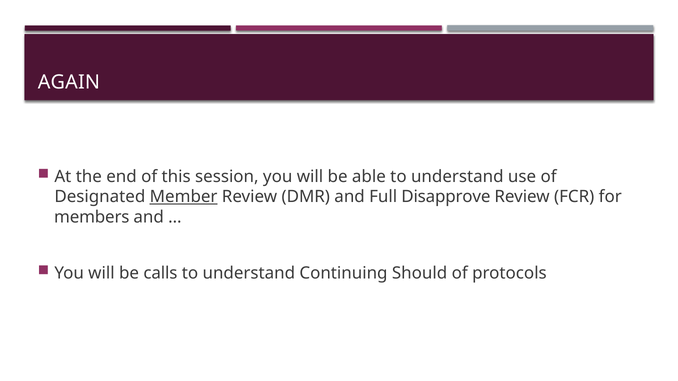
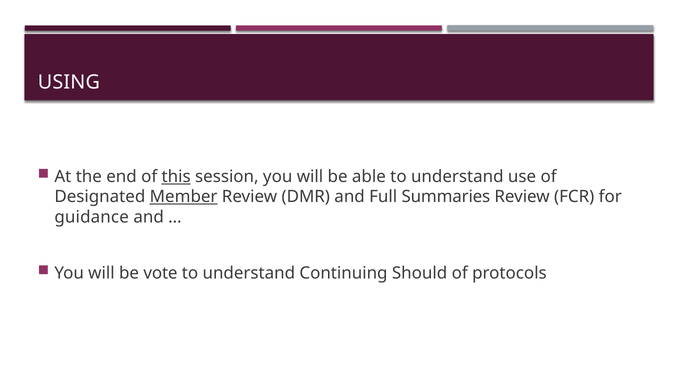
AGAIN: AGAIN -> USING (69, 82)
this underline: none -> present (176, 177)
Disapprove: Disapprove -> Summaries (446, 197)
members: members -> guidance (92, 217)
calls: calls -> vote (160, 273)
